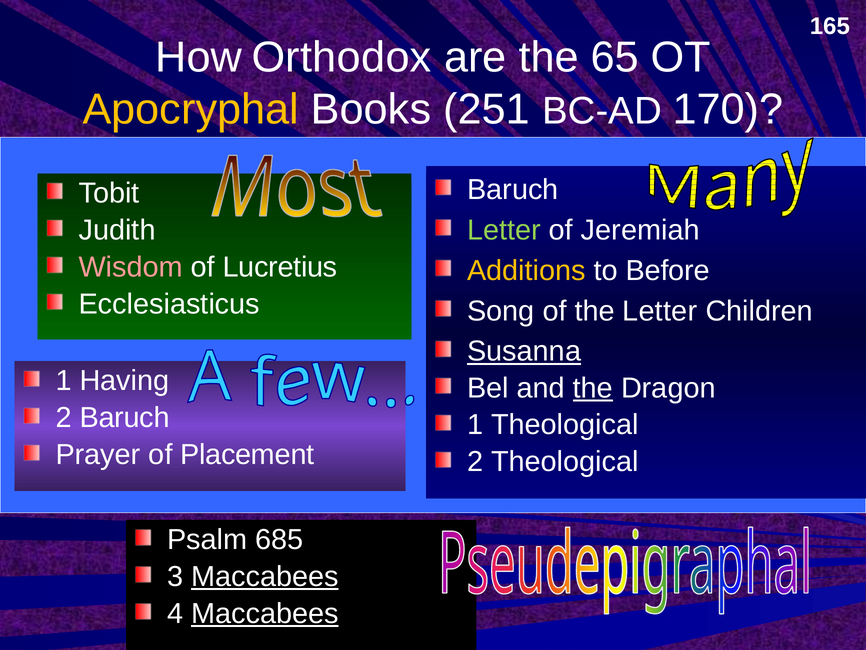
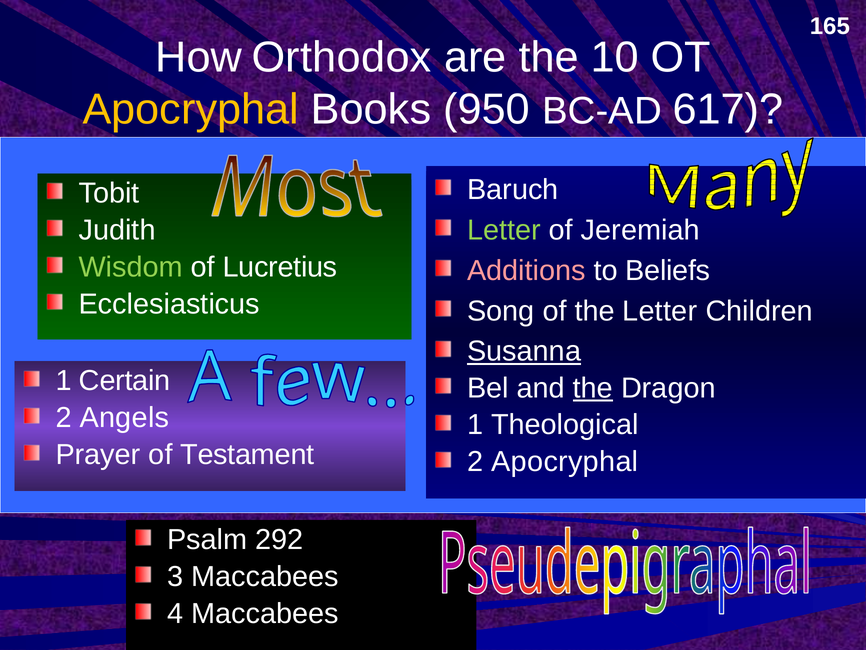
65: 65 -> 10 (615, 57)
251: 251 -> 950 (487, 109)
170: 170 -> 617 (728, 109)
Wisdom colour: pink -> light green (131, 267)
Additions colour: yellow -> pink (526, 270)
Before: Before -> Beliefs (668, 270)
Having: Having -> Certain (125, 381)
2 Baruch: Baruch -> Angels (124, 418)
Placement: Placement -> Testament (247, 454)
2 Theological: Theological -> Apocryphal (565, 462)
685: 685 -> 292 (279, 539)
Maccabees underline: present -> none (265, 576)
Maccabees underline: present -> none (265, 613)
